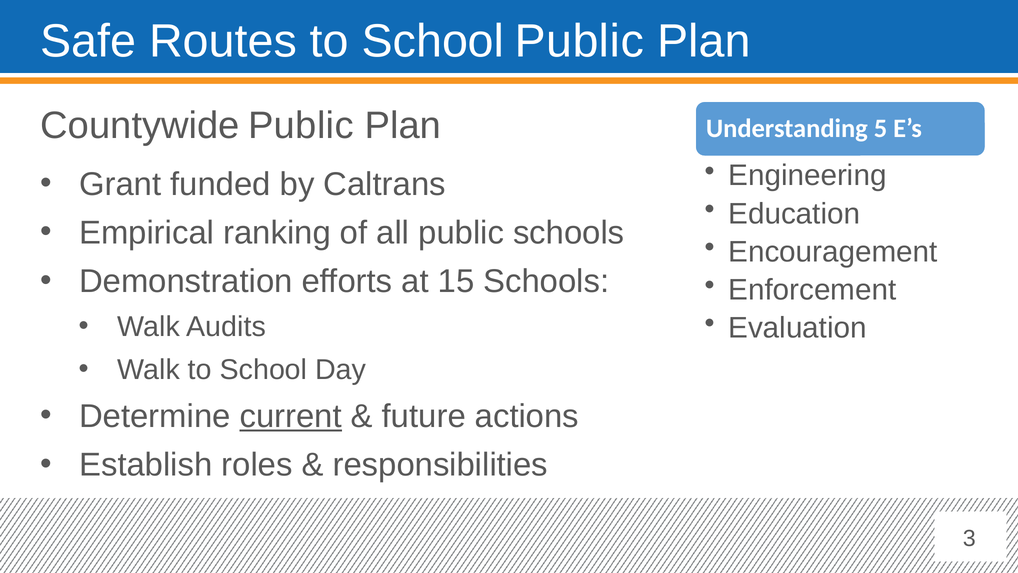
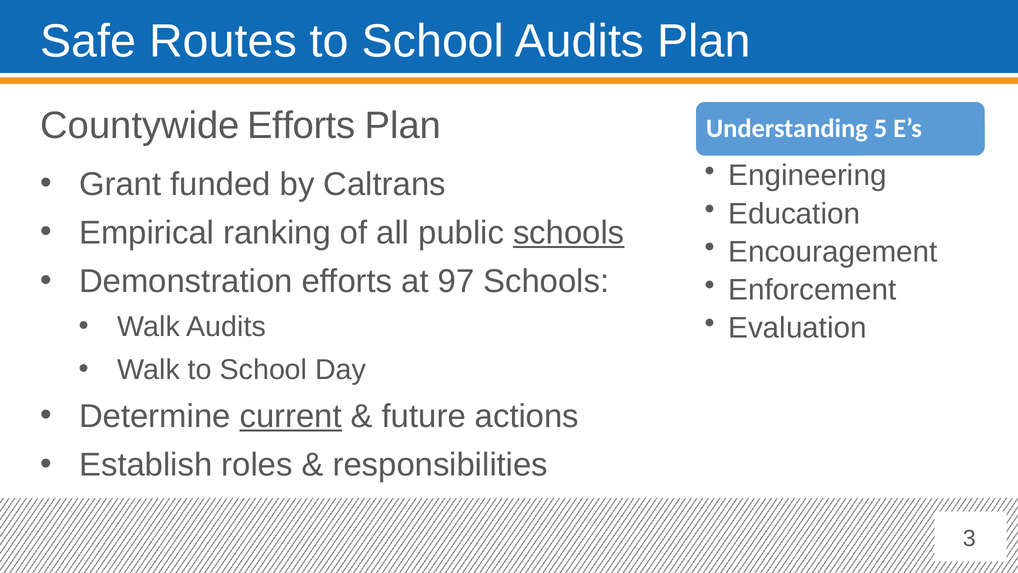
School Public: Public -> Audits (579, 41)
Countywide Public: Public -> Efforts (301, 126)
schools underline: none -> present (569, 233)
15: 15 -> 97 (456, 281)
